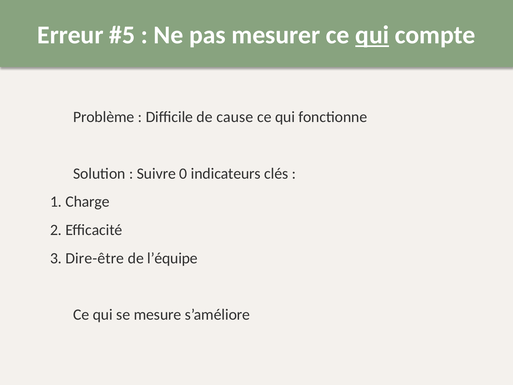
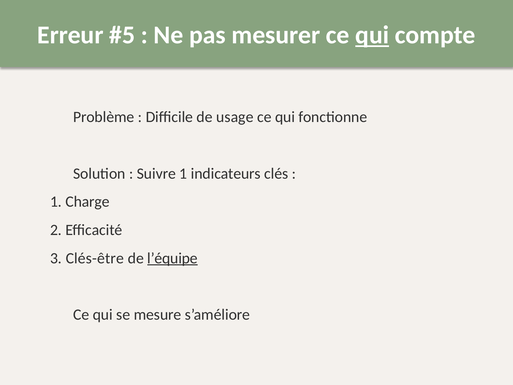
cause: cause -> usage (235, 117)
Suivre 0: 0 -> 1 (183, 173)
Dire-être: Dire-être -> Clés-être (95, 258)
l’équipe underline: none -> present (173, 258)
